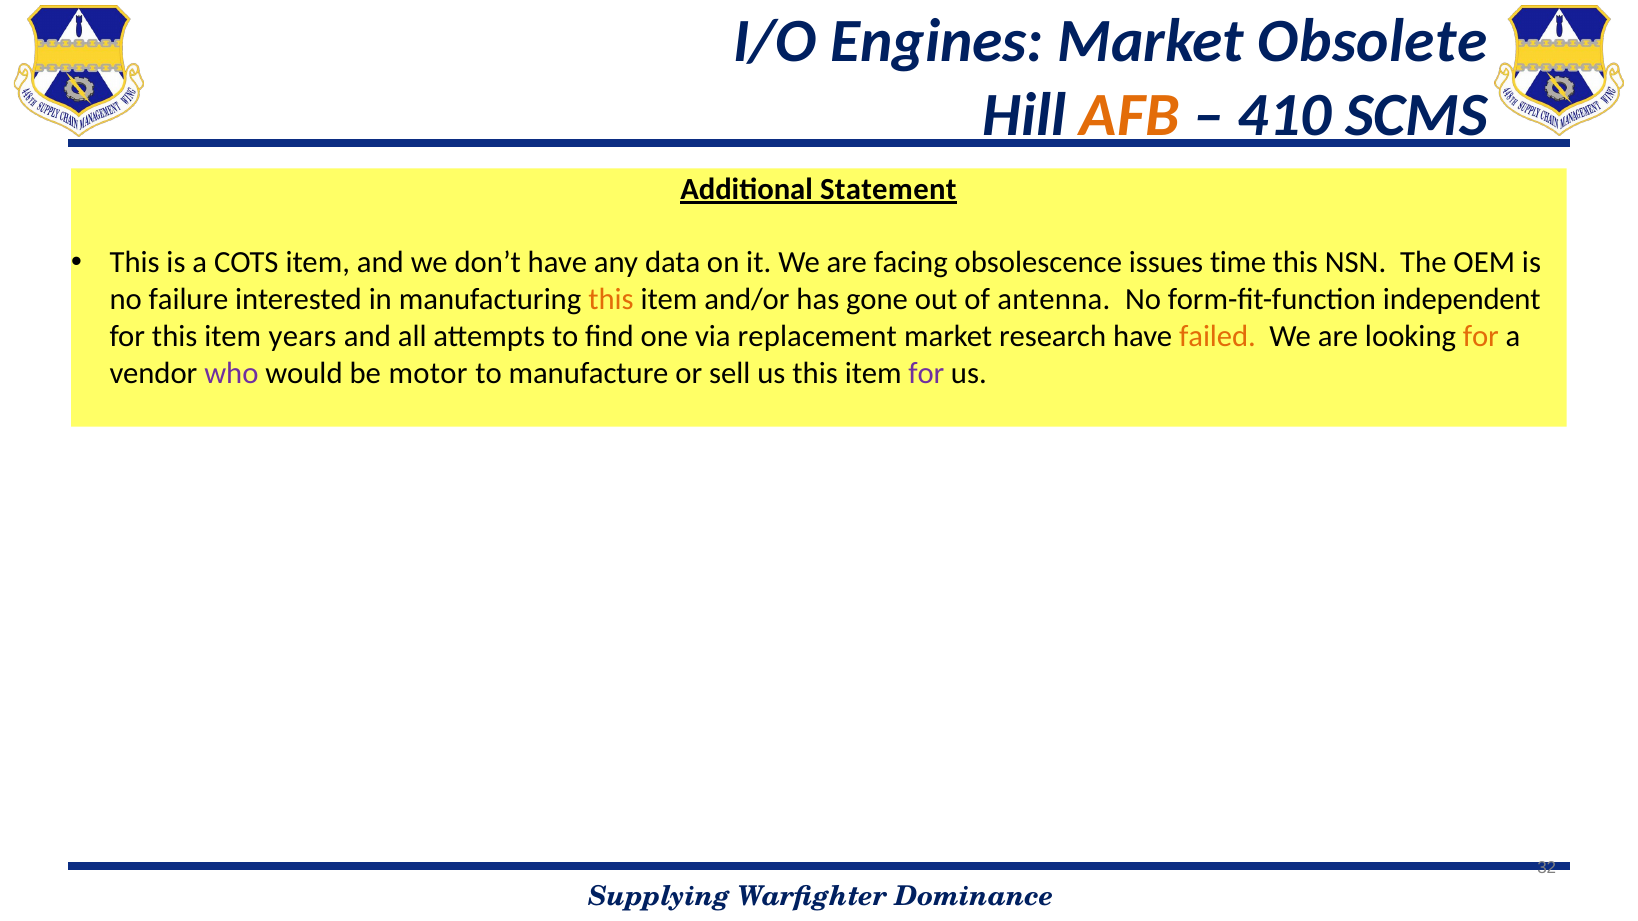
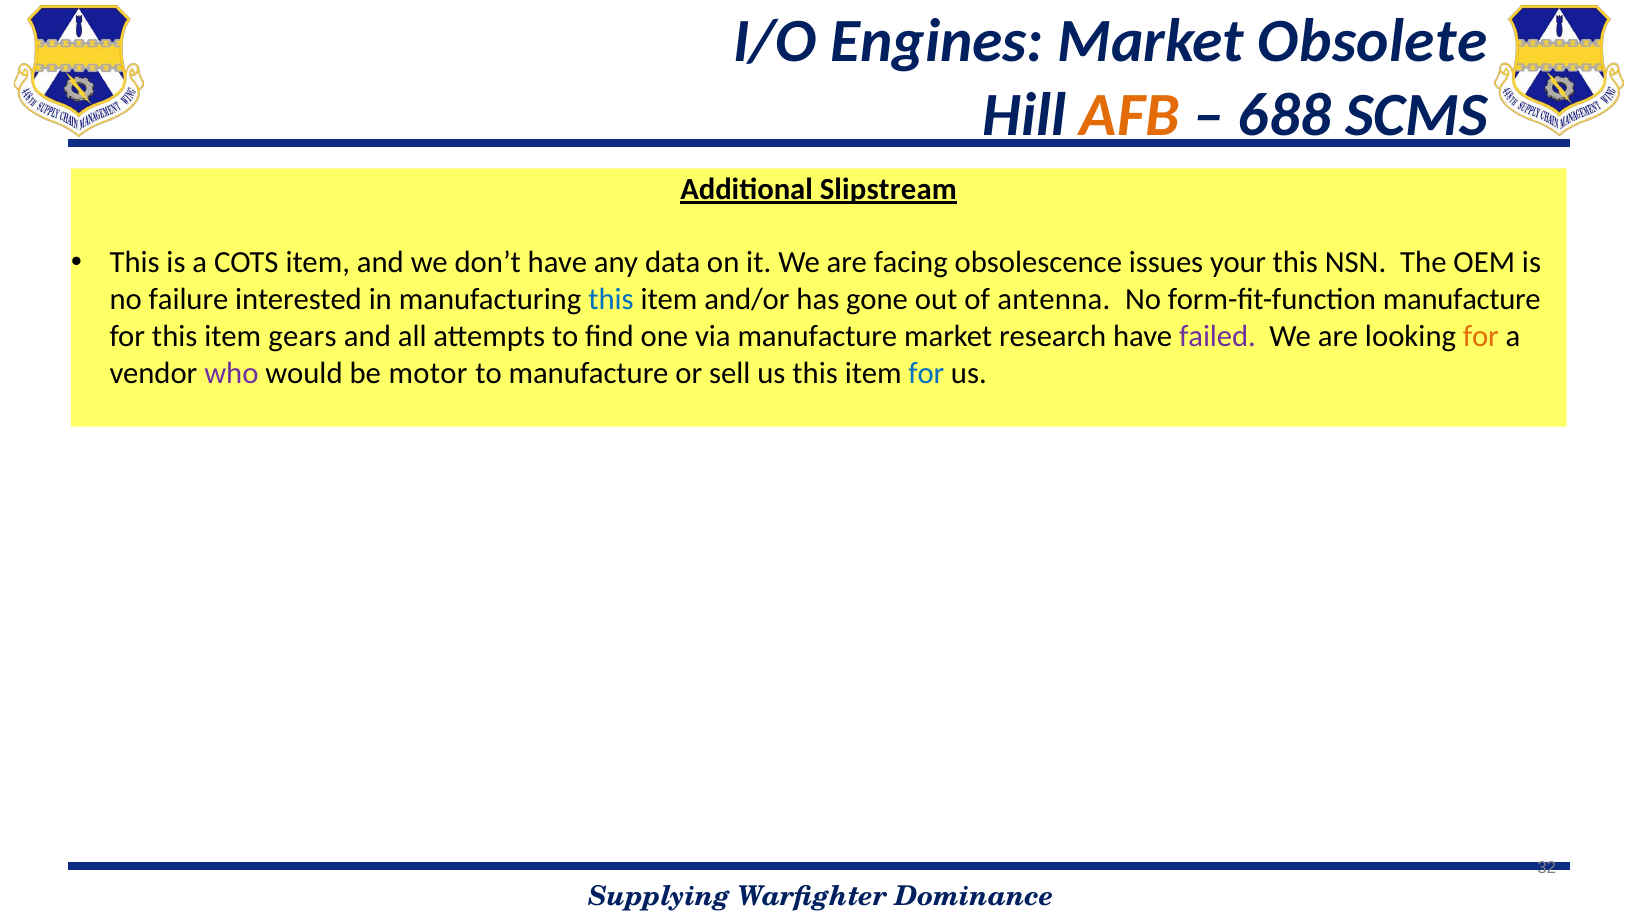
410: 410 -> 688 (1285, 115)
Statement: Statement -> Slipstream (888, 189)
time: time -> your (1238, 263)
this colour: orange -> blue (611, 300)
form-fit-function independent: independent -> manufacture (1462, 300)
years: years -> gears (302, 337)
via replacement: replacement -> manufacture (817, 337)
failed colour: orange -> purple (1218, 337)
for colour: purple -> blue (926, 373)
